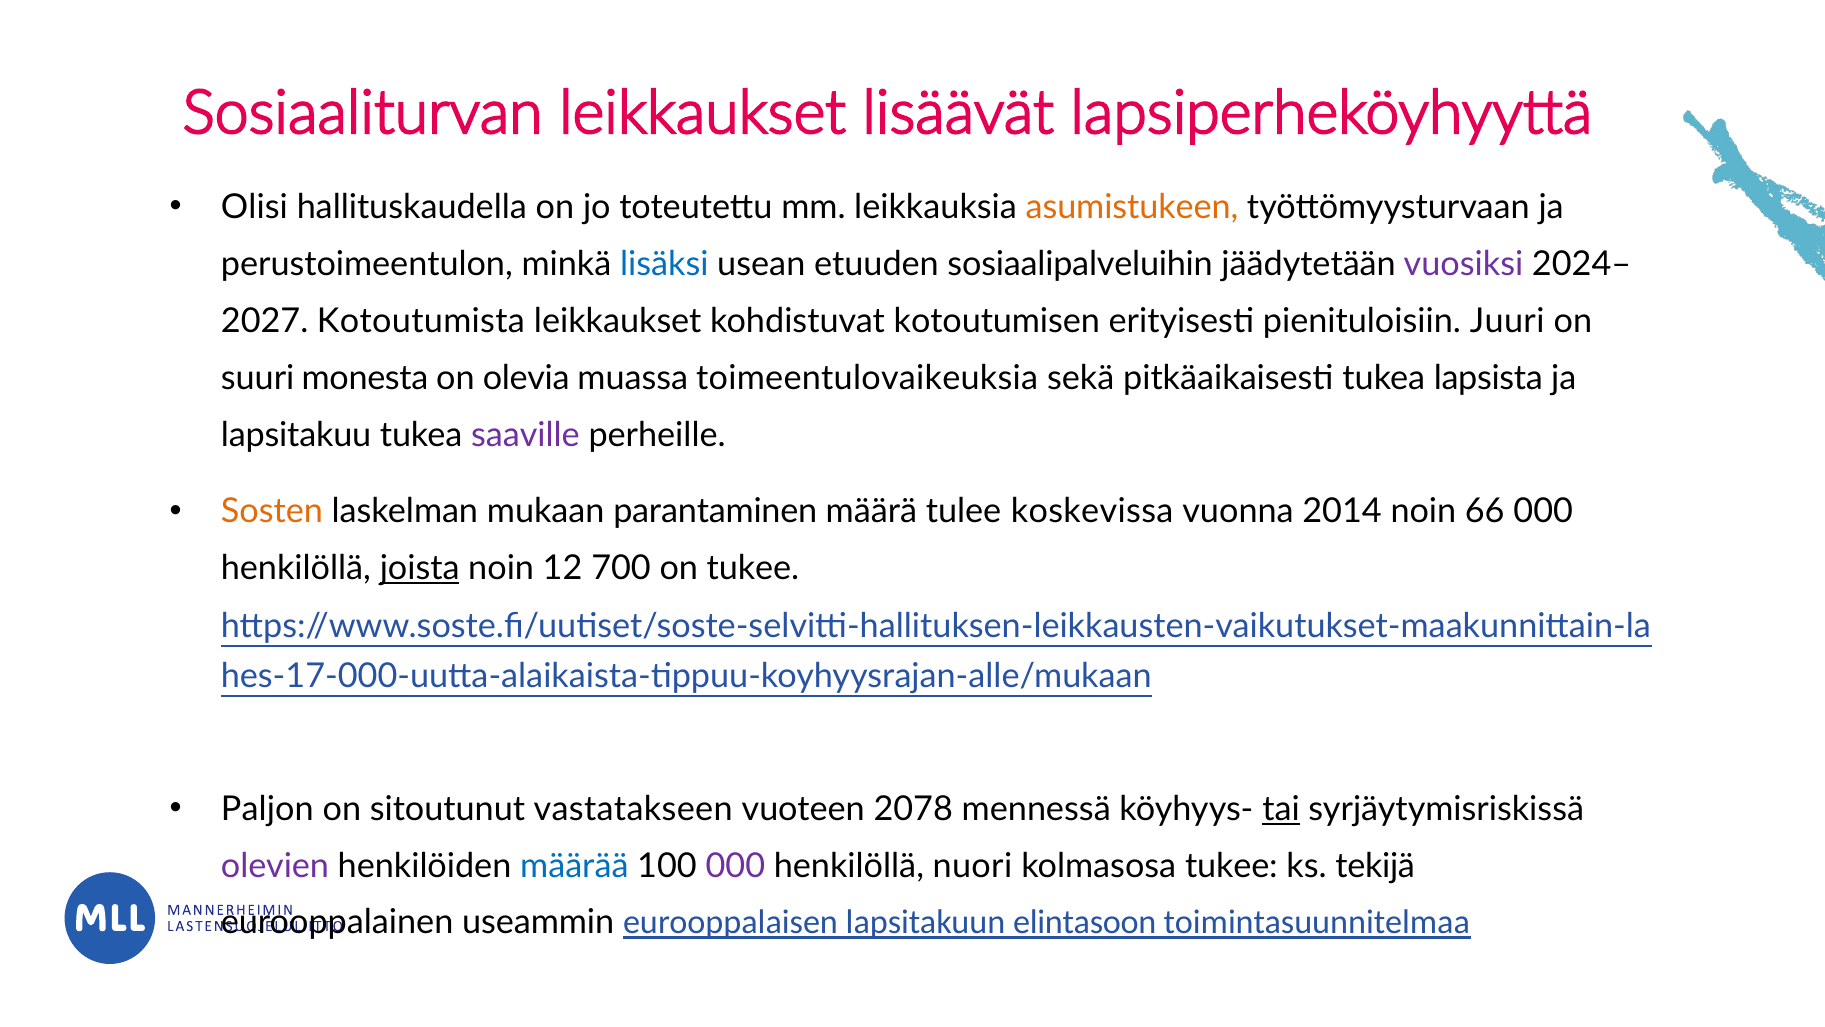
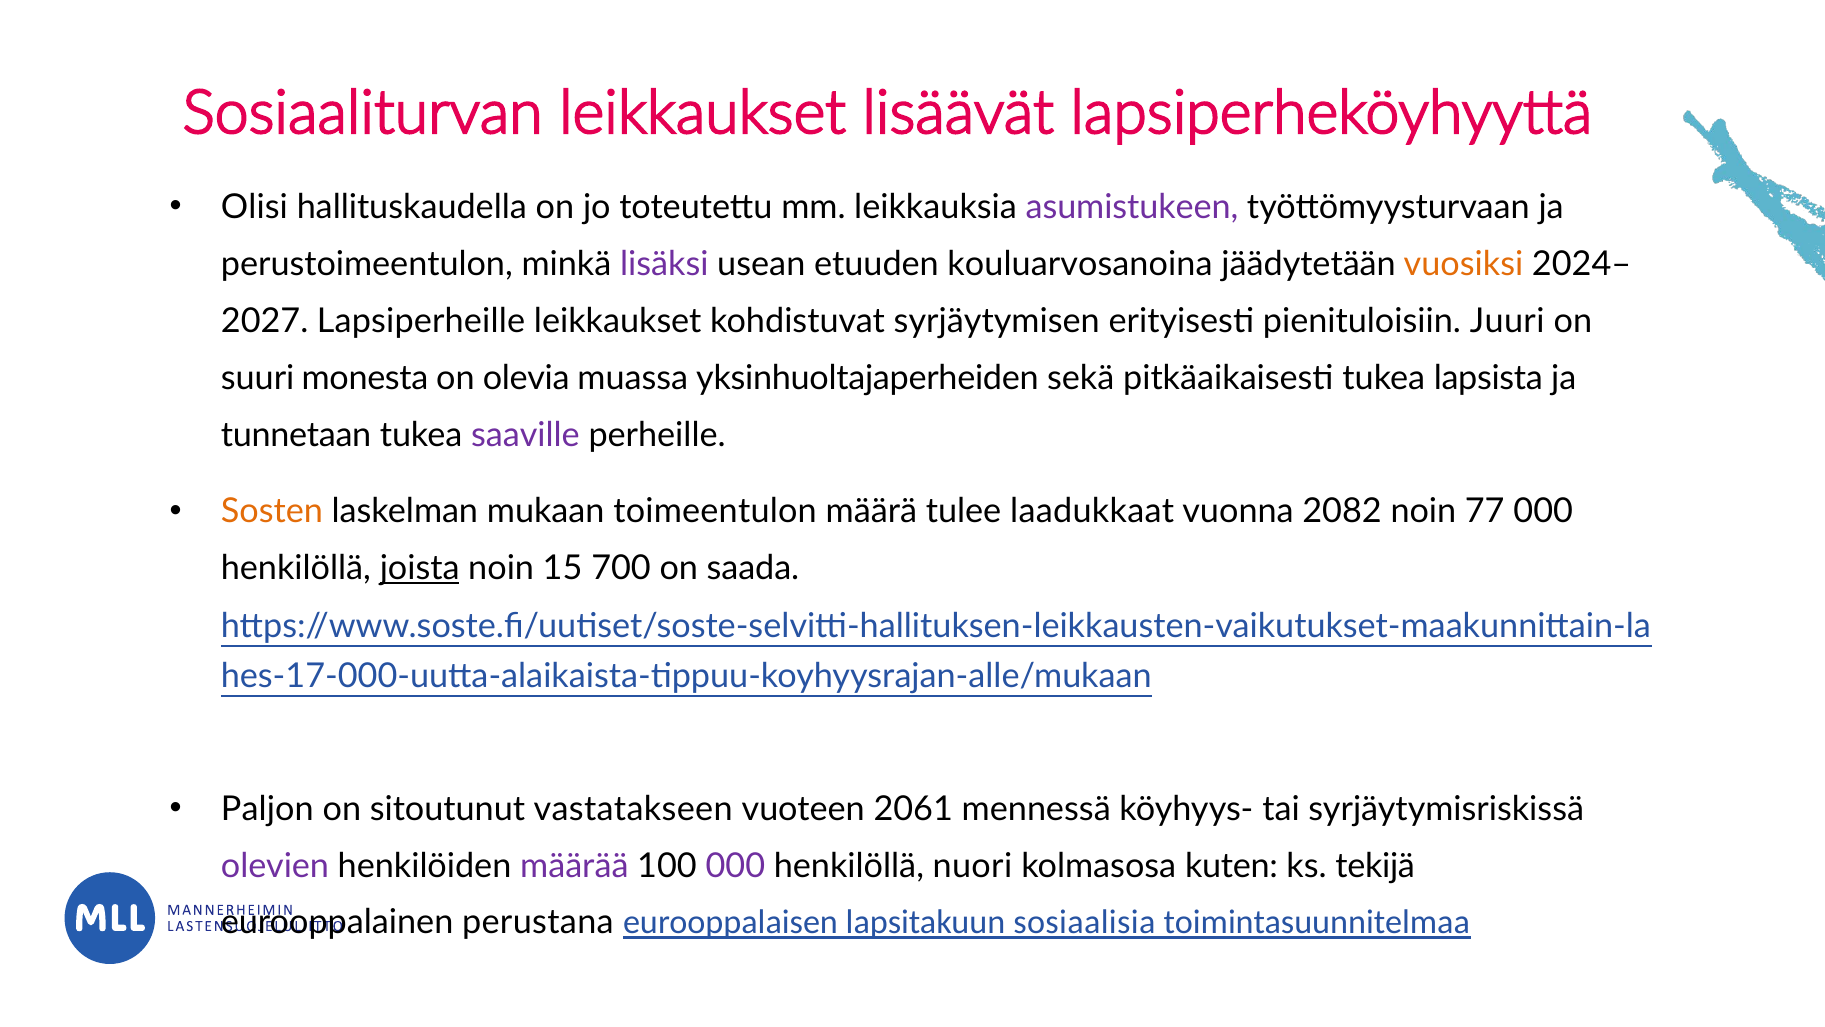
asumistukeen colour: orange -> purple (1132, 207)
lisäksi colour: blue -> purple (664, 264)
sosiaalipalveluihin: sosiaalipalveluihin -> kouluarvosanoina (1080, 264)
vuosiksi colour: purple -> orange (1463, 264)
Kotoutumista: Kotoutumista -> Lapsiperheille (421, 321)
kotoutumisen: kotoutumisen -> syrjäytymisen (997, 321)
toimeentulovaikeuksia: toimeentulovaikeuksia -> yksinhuoltajaperheiden (867, 378)
lapsitakuu: lapsitakuu -> tunnetaan (296, 435)
parantaminen: parantaminen -> toimeentulon (715, 511)
koskevissa: koskevissa -> laadukkaat (1092, 511)
2014: 2014 -> 2082 (1342, 511)
66: 66 -> 77 (1485, 511)
12: 12 -> 15 (563, 568)
on tukee: tukee -> saada (753, 568)
2078: 2078 -> 2061 (913, 809)
tai underline: present -> none (1281, 809)
määrää colour: blue -> purple (574, 866)
kolmasosa tukee: tukee -> kuten (1232, 866)
useammin: useammin -> perustana (538, 922)
elintasoon: elintasoon -> sosiaalisia (1084, 922)
